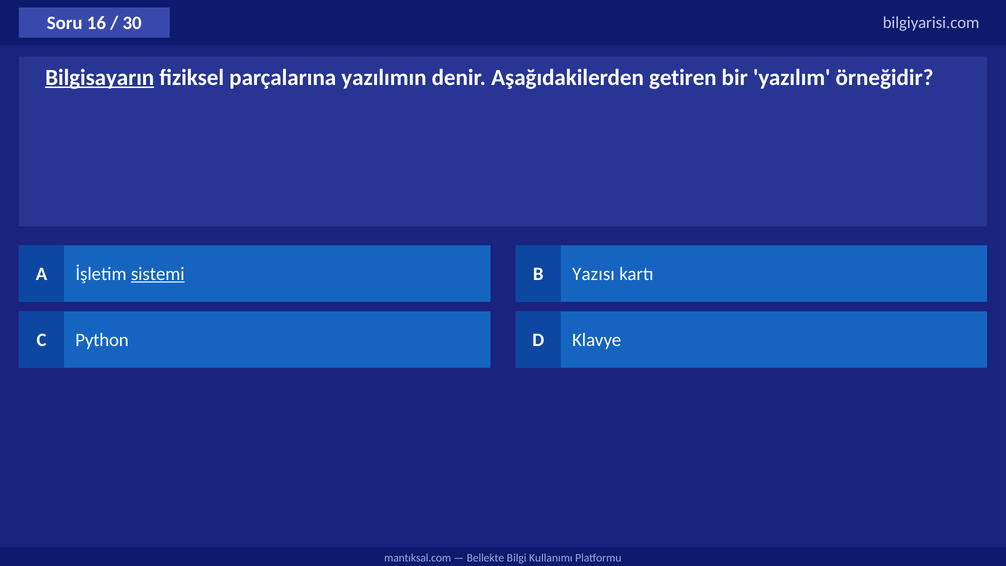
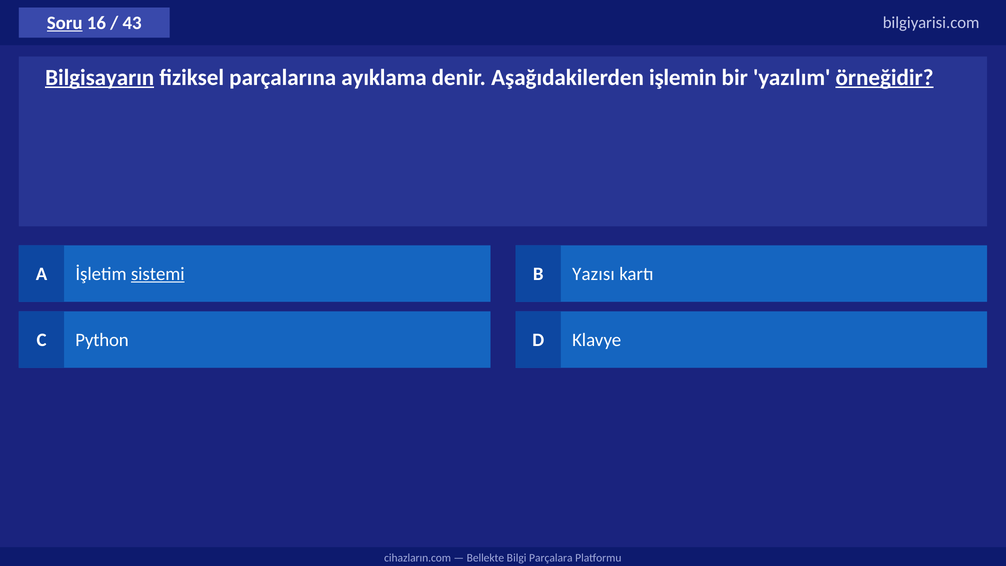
Soru underline: none -> present (65, 23)
30: 30 -> 43 (132, 23)
yazılımın: yazılımın -> ayıklama (384, 77)
getiren: getiren -> işlemin (683, 77)
örneğidir underline: none -> present (885, 77)
mantıksal.com: mantıksal.com -> cihazların.com (418, 558)
Kullanımı: Kullanımı -> Parçalara (551, 558)
